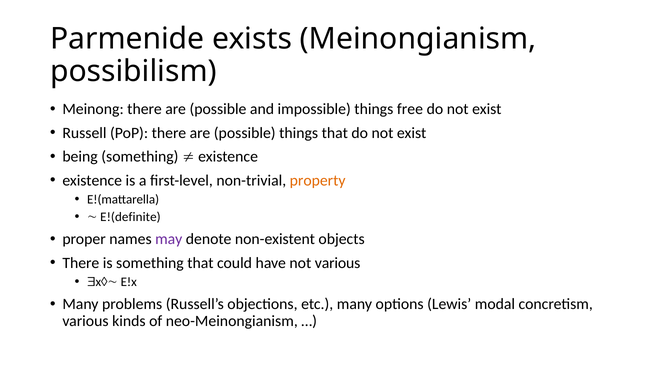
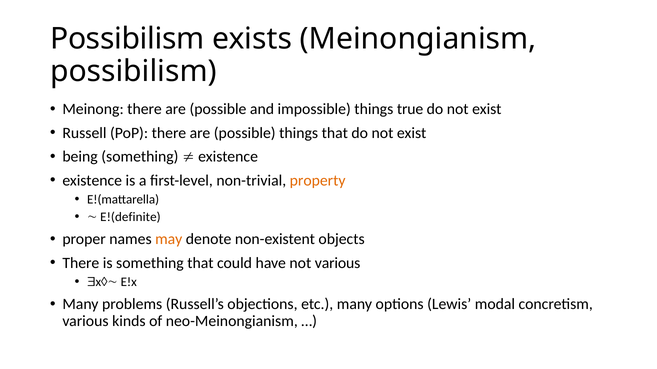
Parmenide: Parmenide -> Possibilism (127, 39)
free: free -> true (410, 109)
may colour: purple -> orange (169, 240)
